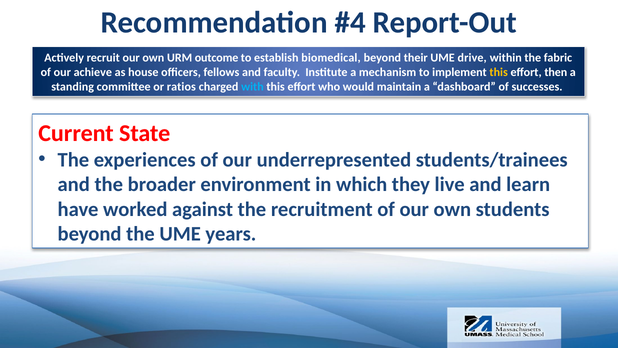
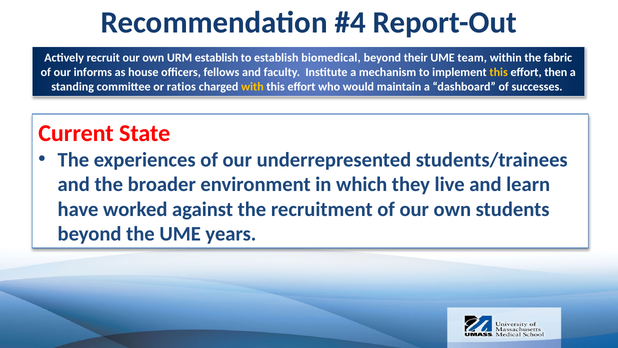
URM outcome: outcome -> establish (217, 58)
drive: drive -> team (472, 58)
achieve: achieve -> informs (93, 72)
with colour: light blue -> yellow (252, 87)
